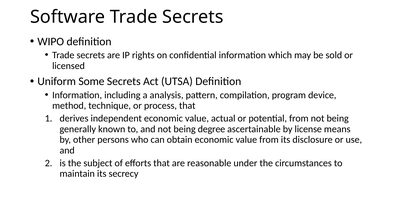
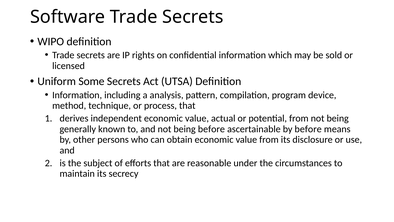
being degree: degree -> before (211, 129)
by license: license -> before (308, 129)
